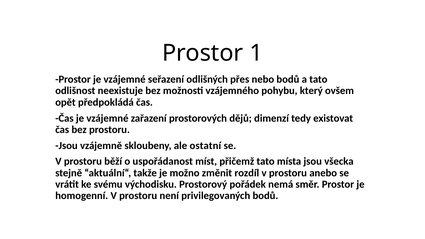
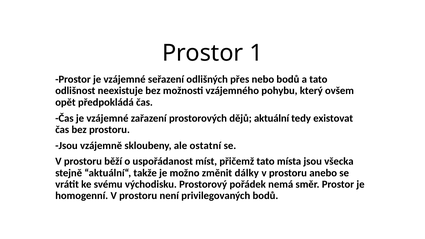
dimenzí: dimenzí -> aktuální (272, 118)
rozdíl: rozdíl -> dálky (247, 173)
